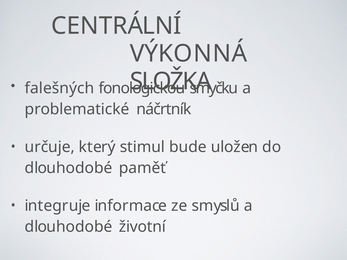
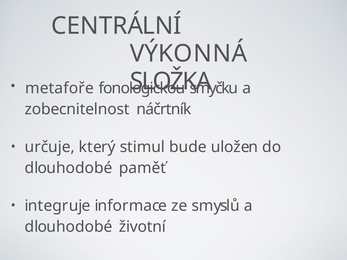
falešných: falešných -> metafoře (59, 88)
problematické: problematické -> zobecnitelnost (77, 109)
